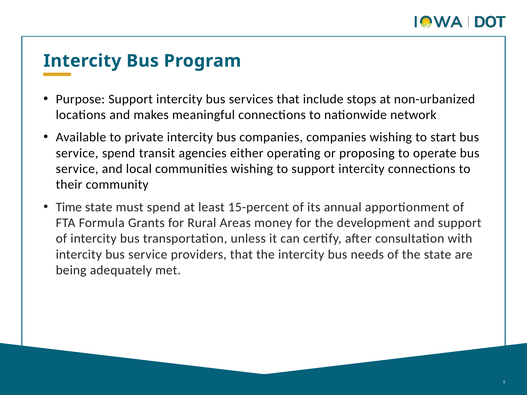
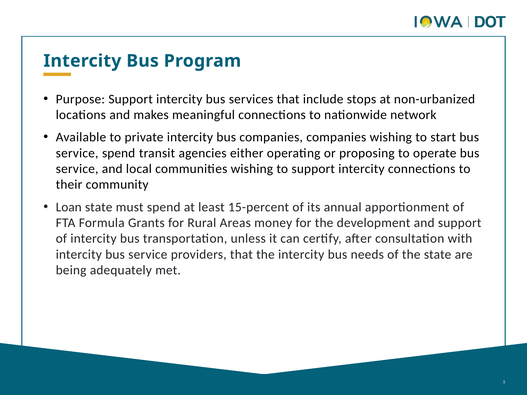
Time: Time -> Loan (69, 207)
